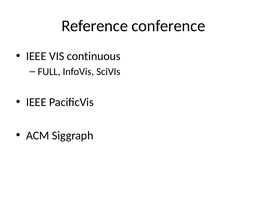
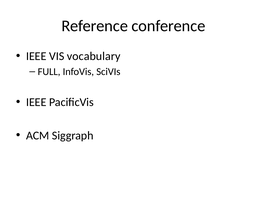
continuous: continuous -> vocabulary (94, 56)
